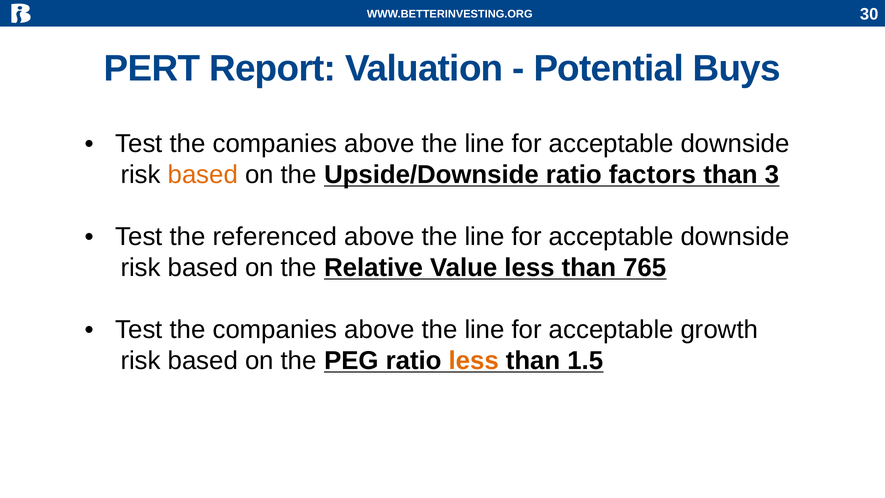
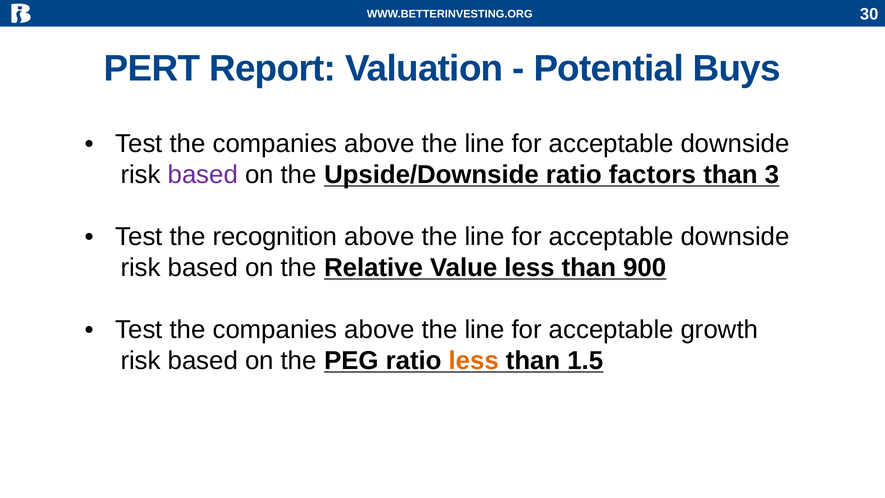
based colour: orange -> purple (203, 175)
referenced: referenced -> recognition (275, 237)
765: 765 -> 900 (645, 268)
